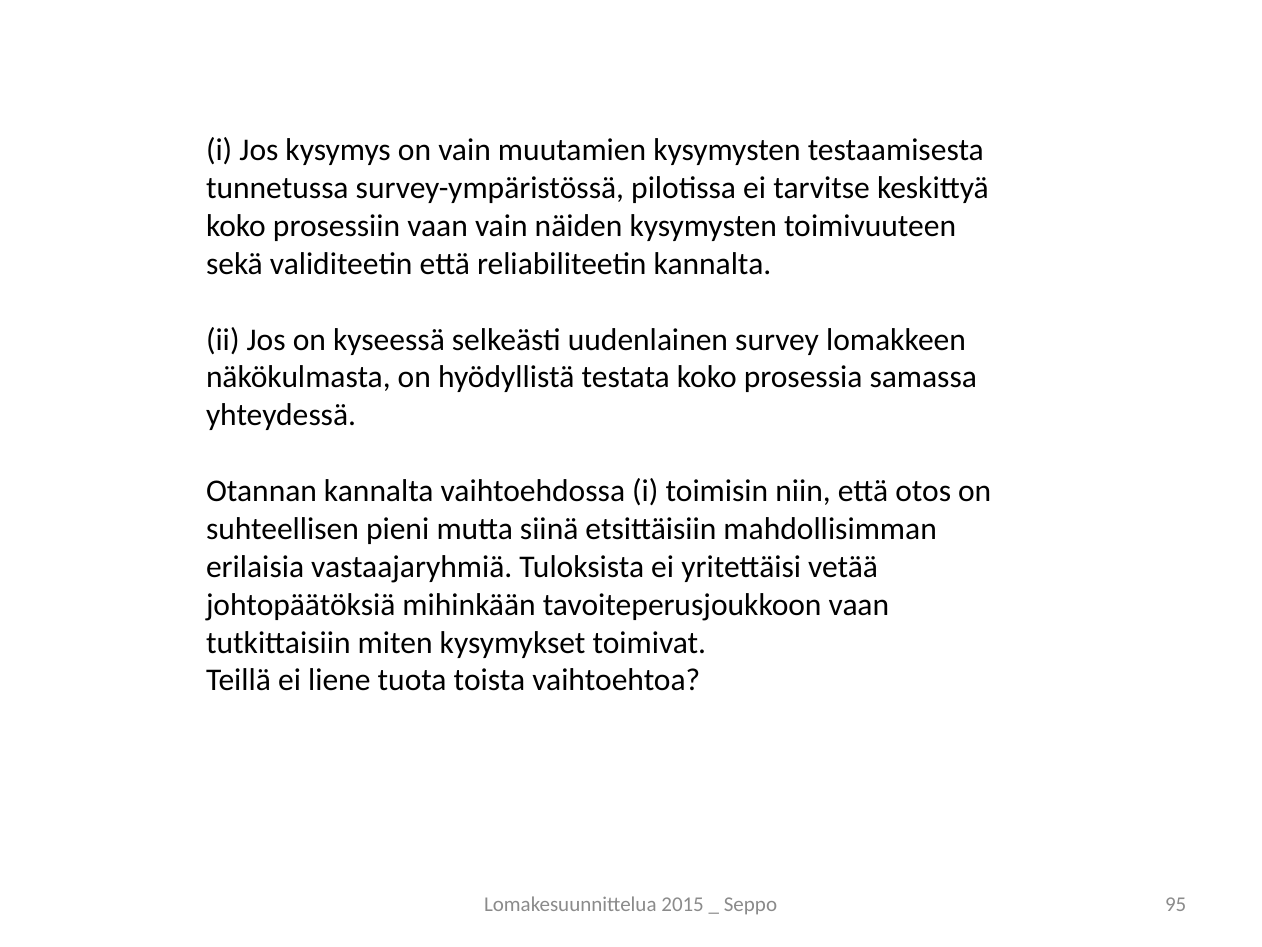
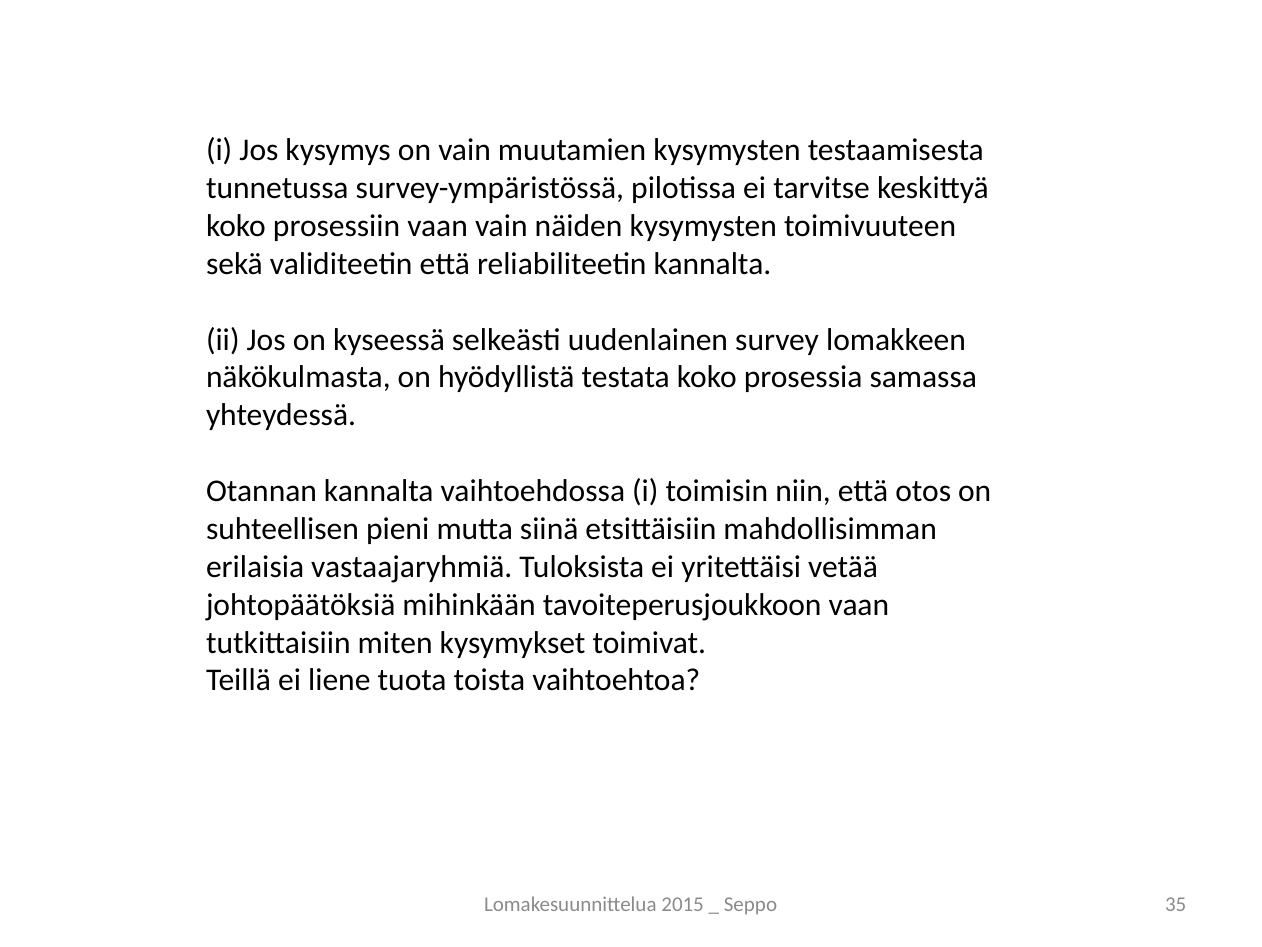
95: 95 -> 35 (1176, 904)
